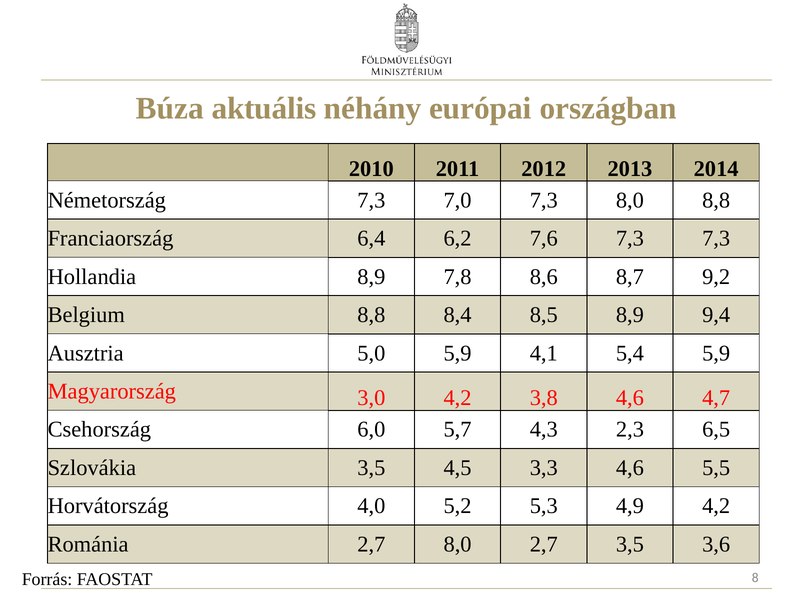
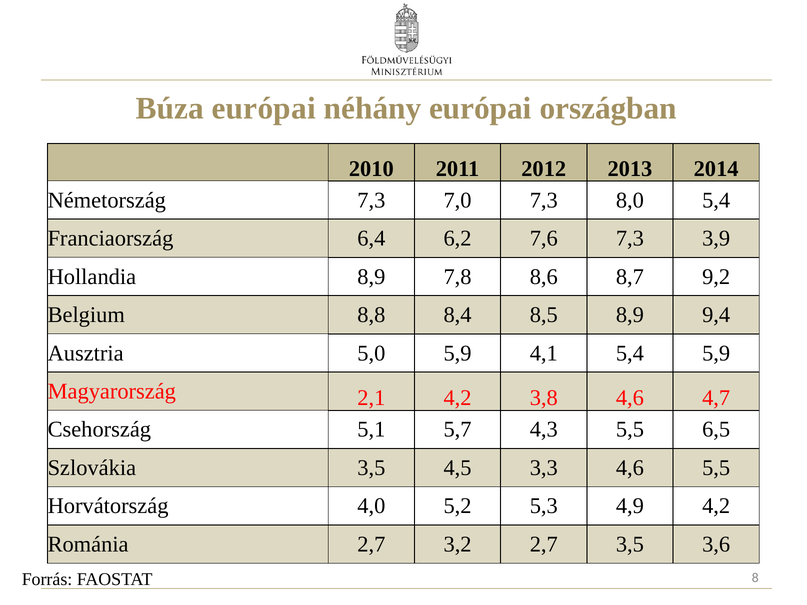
Búza aktuális: aktuális -> európai (264, 108)
8,0 8,8: 8,8 -> 5,4 (716, 200)
7,3 7,3: 7,3 -> 3,9 (716, 239)
3,0: 3,0 -> 2,1 (371, 398)
6,0: 6,0 -> 5,1 (371, 430)
4,3 2,3: 2,3 -> 5,5 (630, 430)
2,7 8,0: 8,0 -> 3,2 (458, 545)
